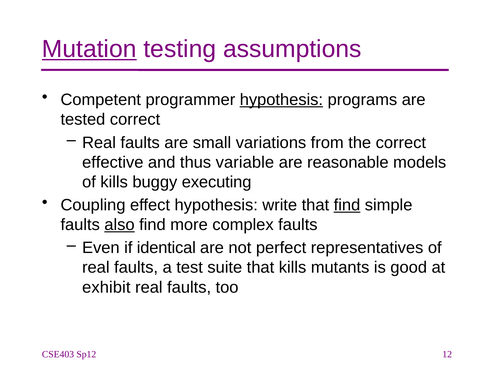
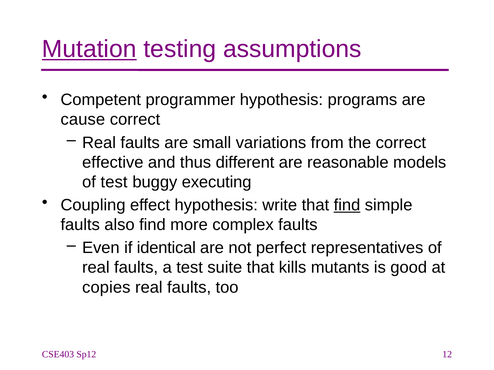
hypothesis underline: present -> none (281, 100)
tested: tested -> cause (83, 120)
variable: variable -> different (245, 163)
of kills: kills -> test (114, 182)
also underline: present -> none (119, 225)
exhibit: exhibit -> copies (106, 288)
